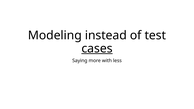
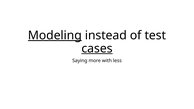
Modeling underline: none -> present (55, 35)
